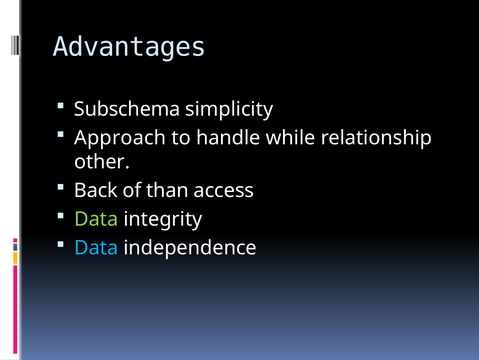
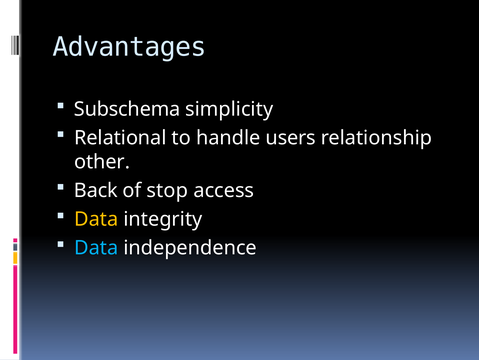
Approach: Approach -> Relational (120, 138)
while: while -> users (291, 138)
than: than -> stop (167, 190)
Data colour: light green -> yellow (96, 219)
